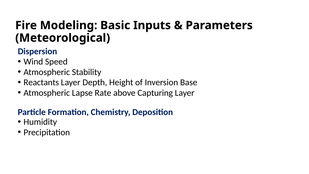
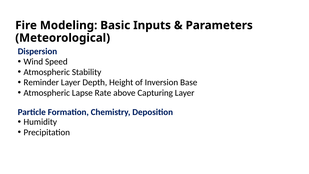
Reactants: Reactants -> Reminder (41, 82)
